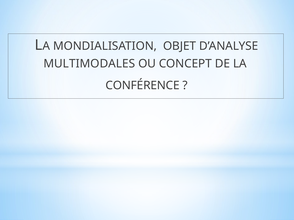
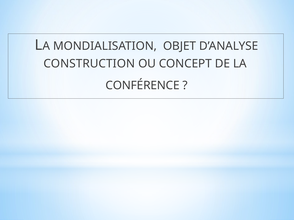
MULTIMODALES: MULTIMODALES -> CONSTRUCTION (89, 64)
